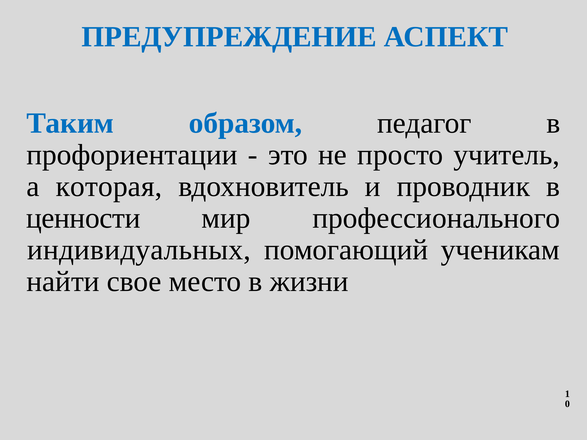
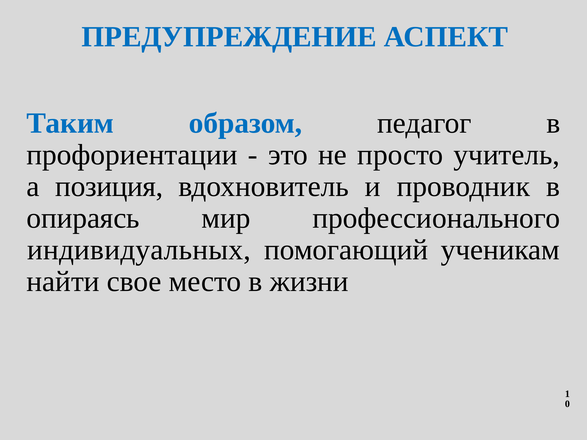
которая: которая -> позиция (109, 187)
ценности: ценности -> опираясь (83, 218)
